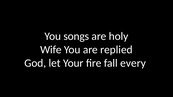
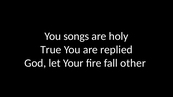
Wife: Wife -> True (51, 50)
every: every -> other (133, 63)
